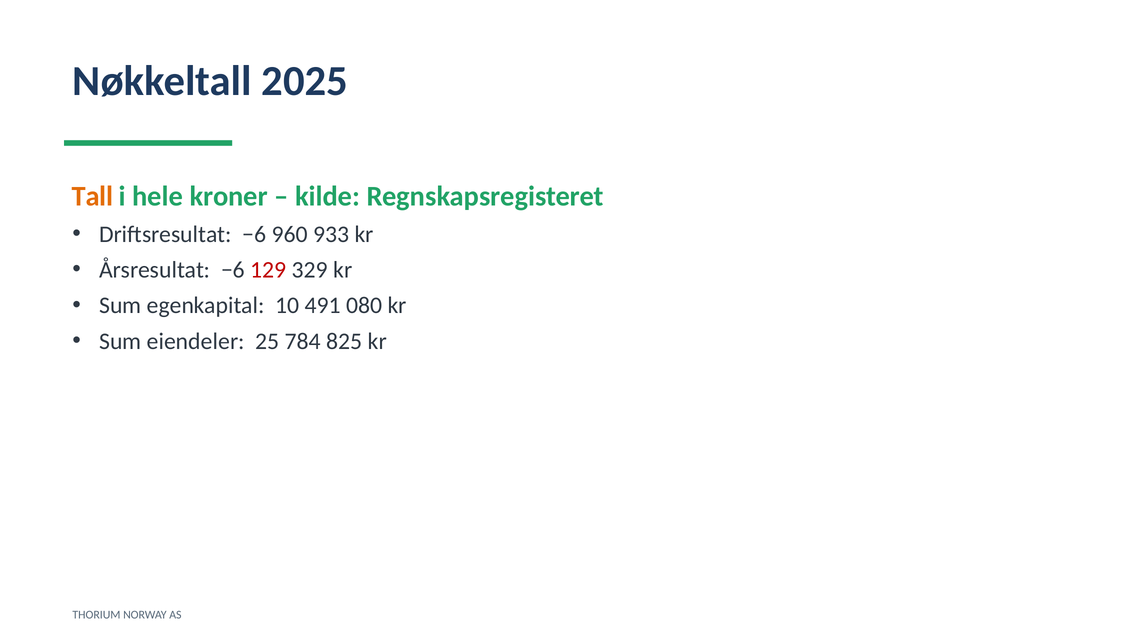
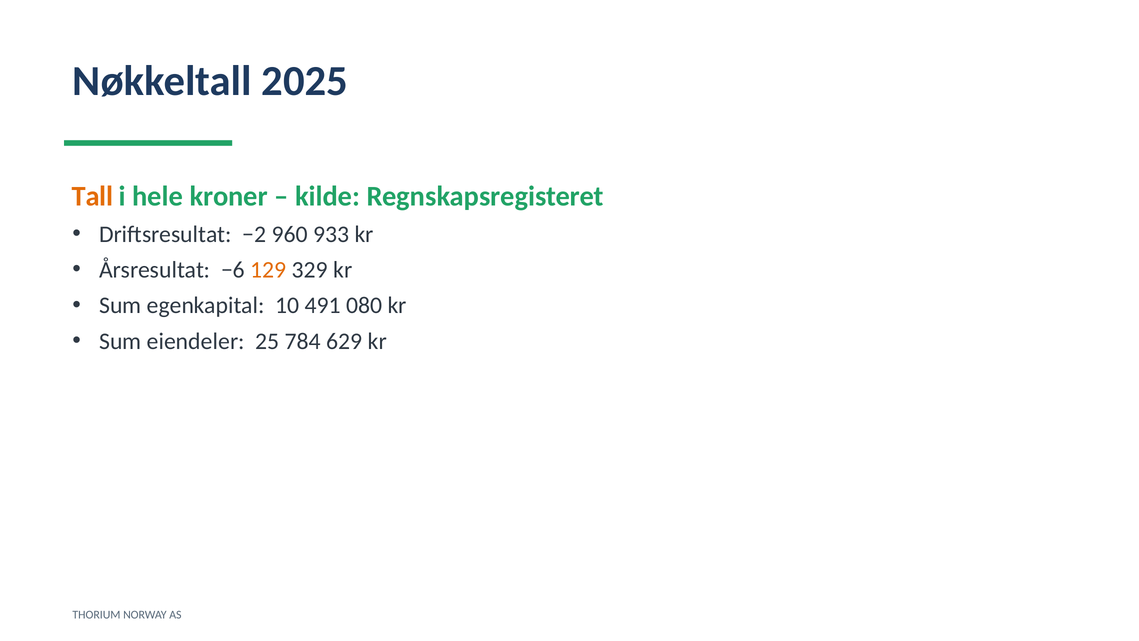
Driftsresultat −6: −6 -> −2 (254, 234)
129 colour: red -> orange (268, 270)
825: 825 -> 629 (344, 341)
